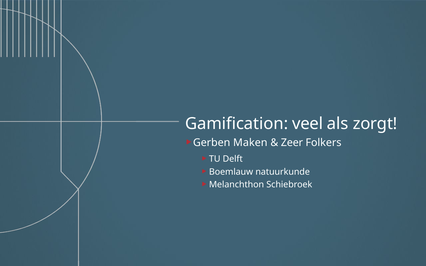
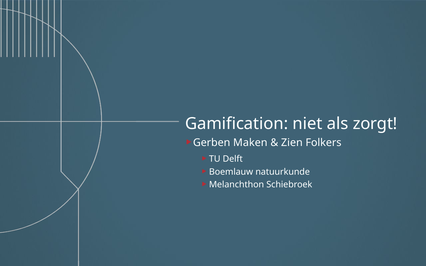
veel: veel -> niet (308, 124)
Zeer: Zeer -> Zien (292, 143)
